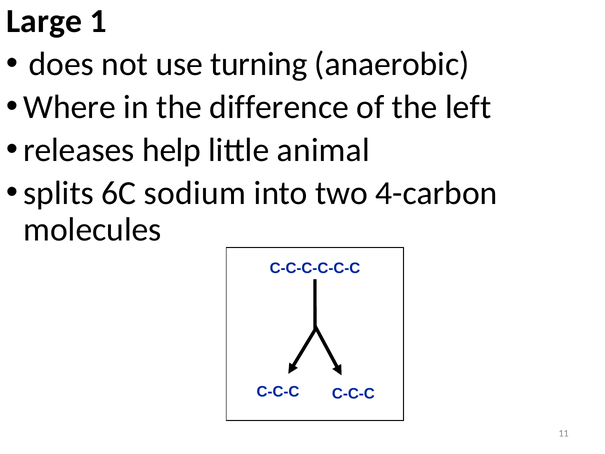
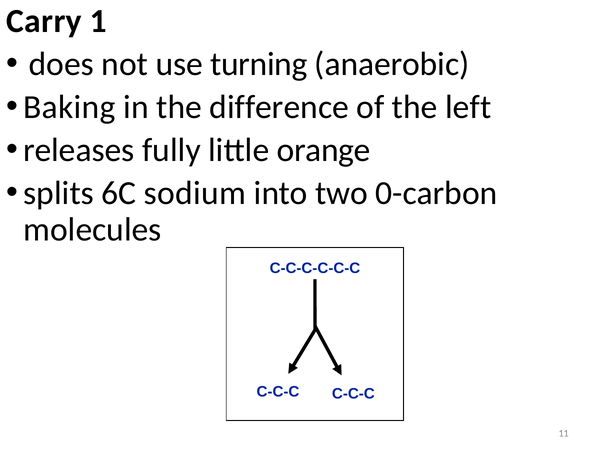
Large: Large -> Carry (44, 21)
Where: Where -> Baking (69, 107)
help: help -> fully (171, 150)
animal: animal -> orange (324, 150)
4-carbon: 4-carbon -> 0-carbon (436, 193)
